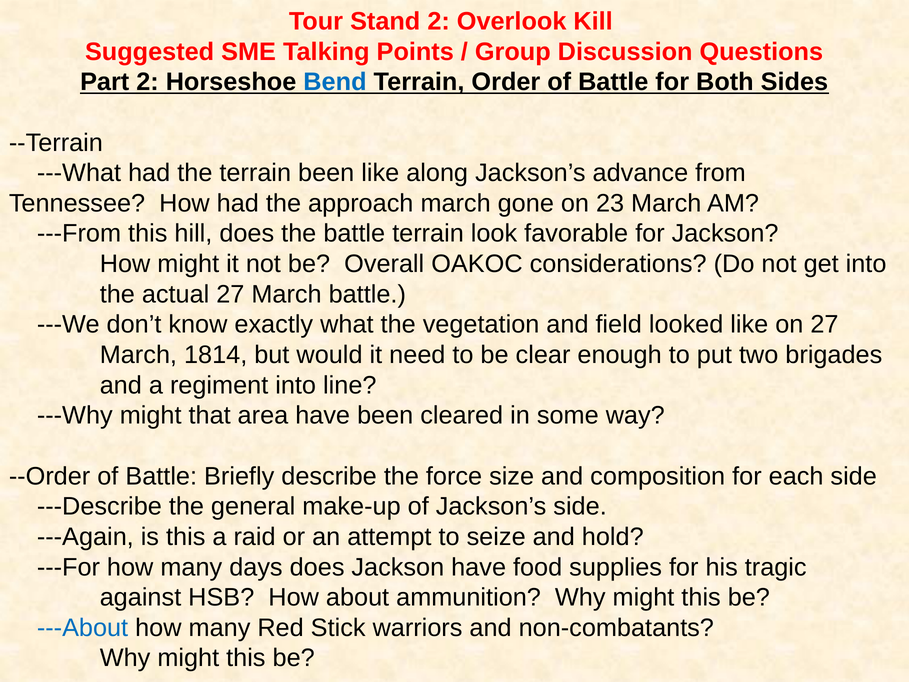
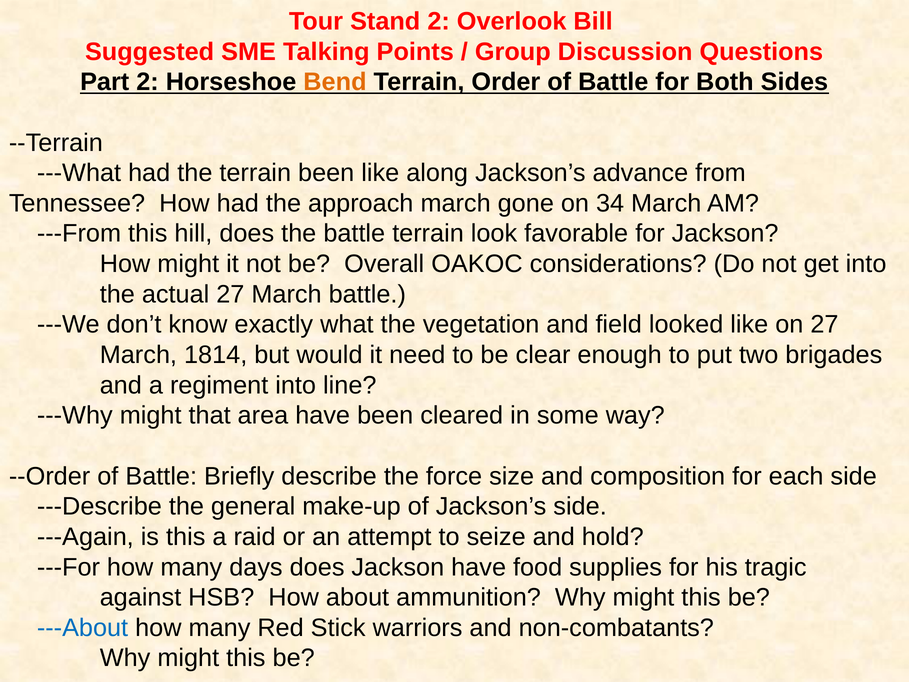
Kill: Kill -> Bill (593, 21)
Bend colour: blue -> orange (335, 82)
23: 23 -> 34 (610, 203)
